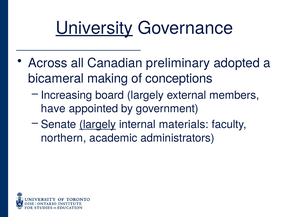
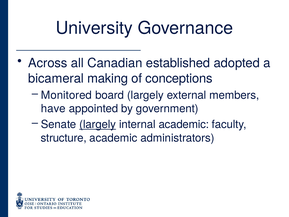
University underline: present -> none (94, 28)
preliminary: preliminary -> established (178, 63)
Increasing: Increasing -> Monitored (66, 95)
internal materials: materials -> academic (184, 124)
northern: northern -> structure (64, 138)
